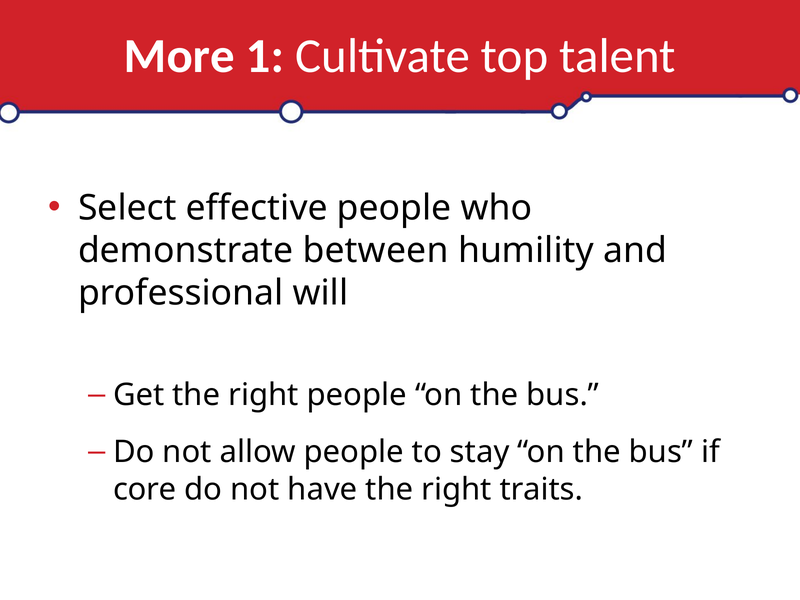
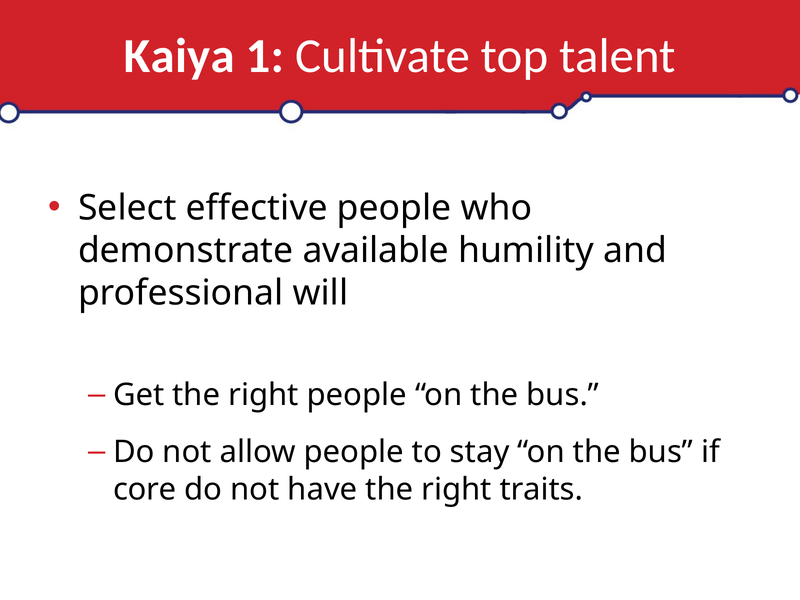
More: More -> Kaiya (179, 56)
between: between -> available (376, 251)
